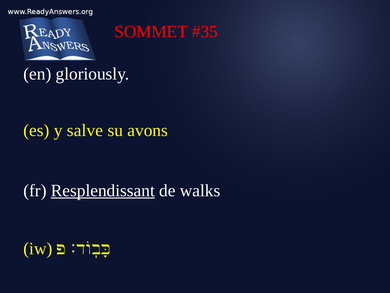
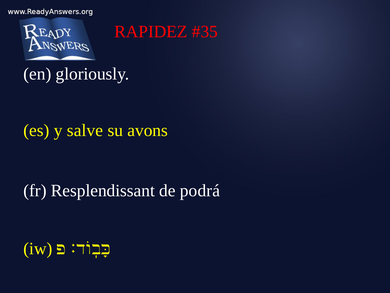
SOMMET: SOMMET -> RAPIDEZ (151, 32)
Resplendissant underline: present -> none (103, 190)
walks: walks -> podrá (200, 190)
